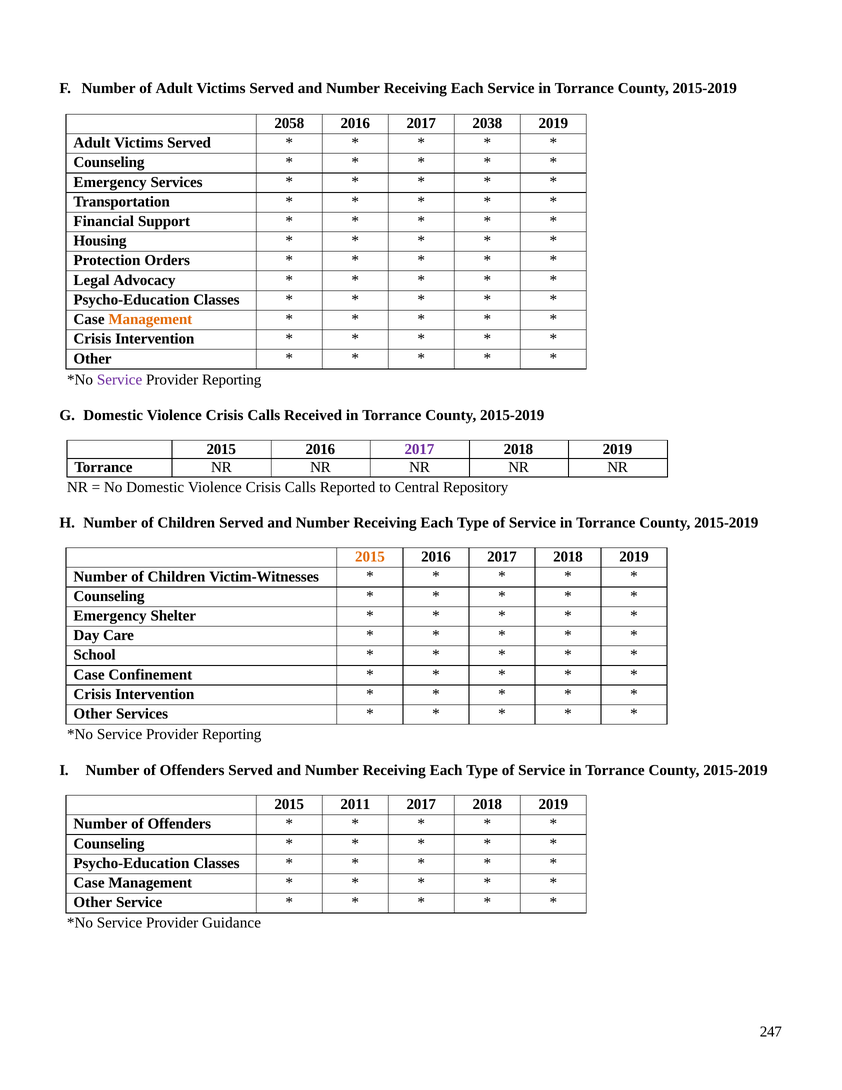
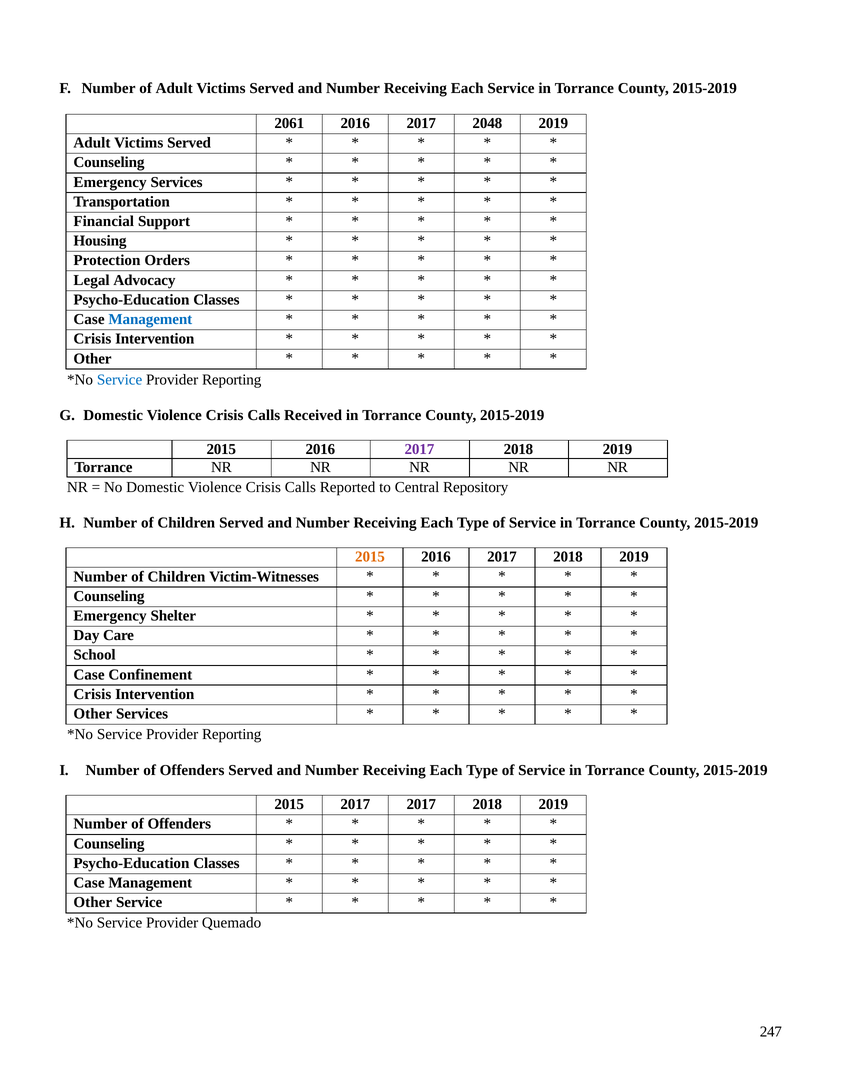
2058: 2058 -> 2061 (289, 123)
2038: 2038 -> 2048 (487, 123)
Management colour: orange -> blue (150, 319)
Service colour: purple -> blue (120, 379)
2015 2011: 2011 -> 2017 (355, 804)
Guidance: Guidance -> Quemado (232, 923)
